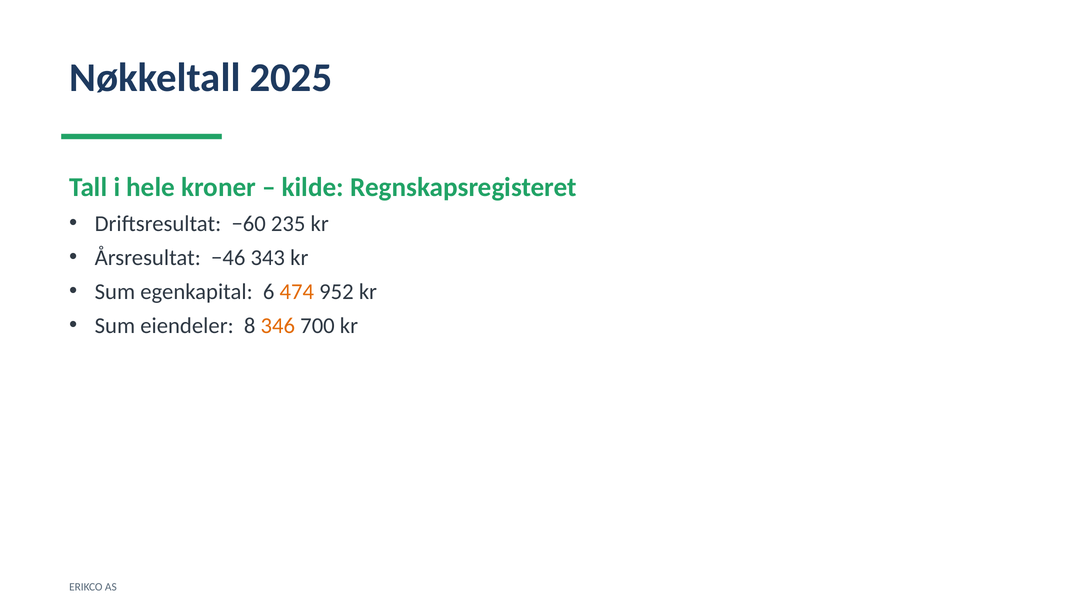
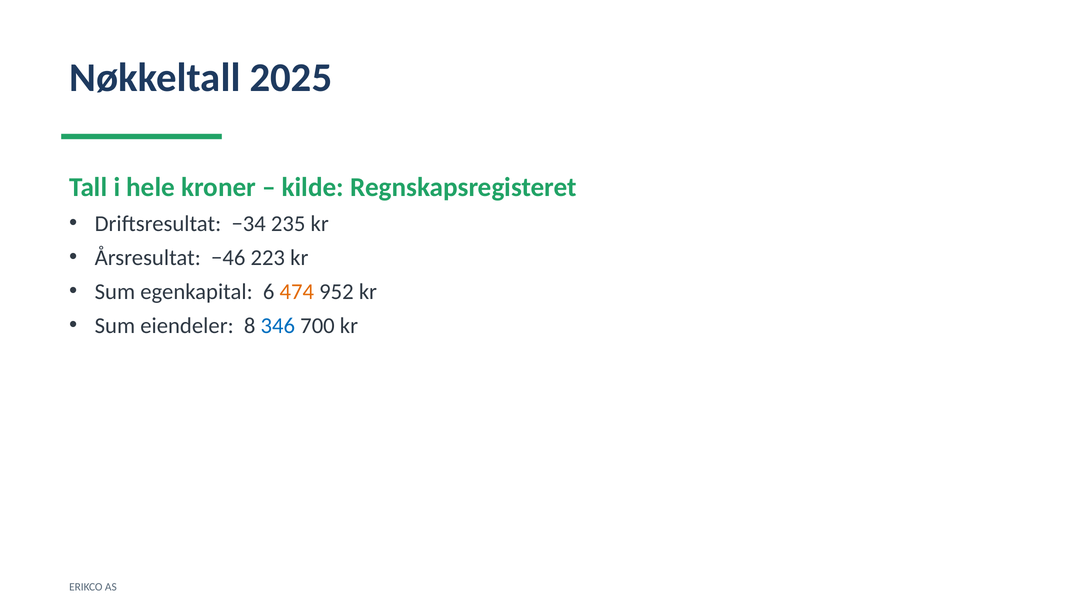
−60: −60 -> −34 (249, 224)
343: 343 -> 223 (268, 258)
346 colour: orange -> blue (278, 326)
